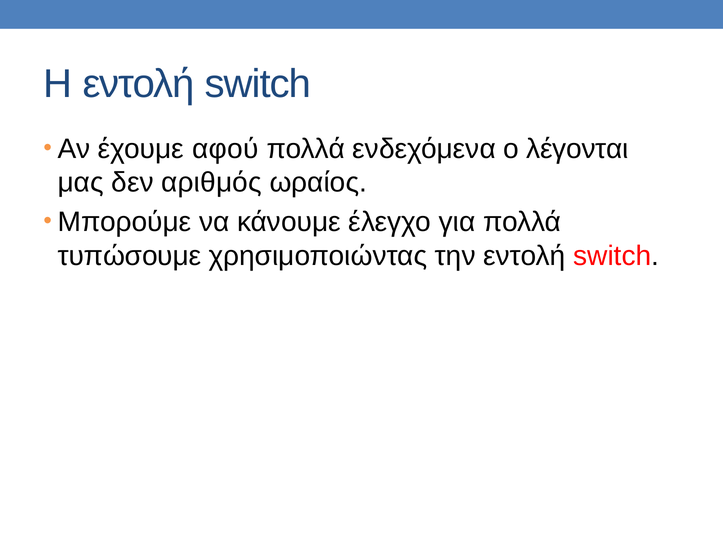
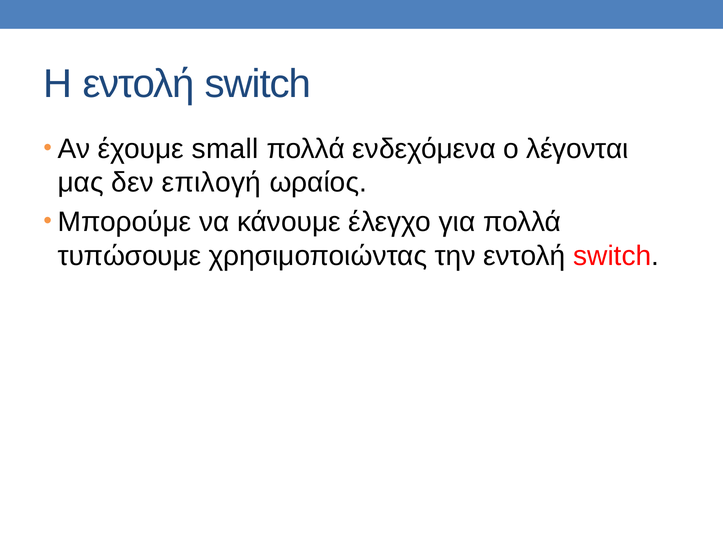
αφού: αφού -> small (225, 149)
αριθμός: αριθμός -> επιλογή (211, 183)
